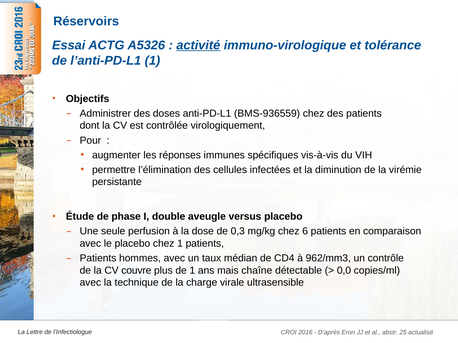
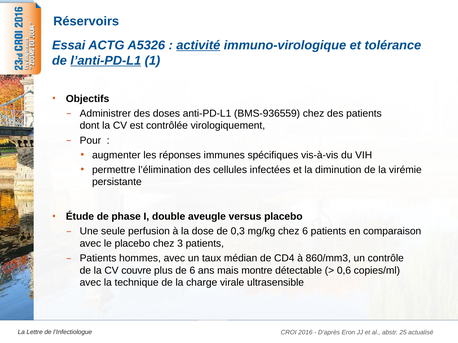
l’anti-PD-L1 underline: none -> present (106, 61)
chez 1: 1 -> 3 (180, 244)
962/mm3: 962/mm3 -> 860/mm3 (328, 259)
de 1: 1 -> 6 (192, 271)
chaîne: chaîne -> montre (257, 271)
0,0: 0,0 -> 0,6 (344, 271)
